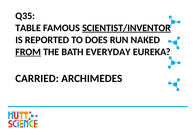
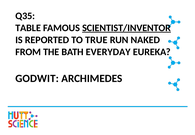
DOES: DOES -> TRUE (96, 40)
FROM underline: present -> none (28, 52)
CARRIED: CARRIED -> GODWIT (37, 78)
